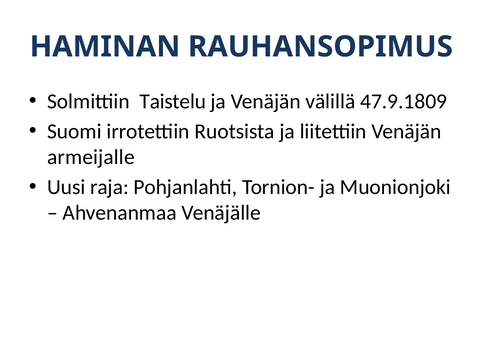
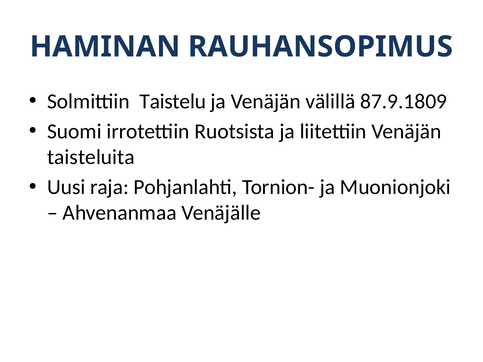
47.9.1809: 47.9.1809 -> 87.9.1809 (404, 101)
armeijalle: armeijalle -> taisteluita (91, 157)
